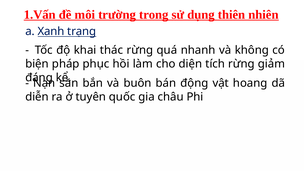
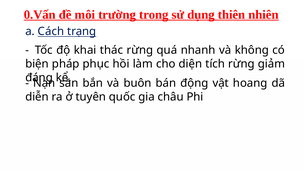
1.Vấn: 1.Vấn -> 0.Vấn (40, 15)
Xanh: Xanh -> Cách (51, 31)
